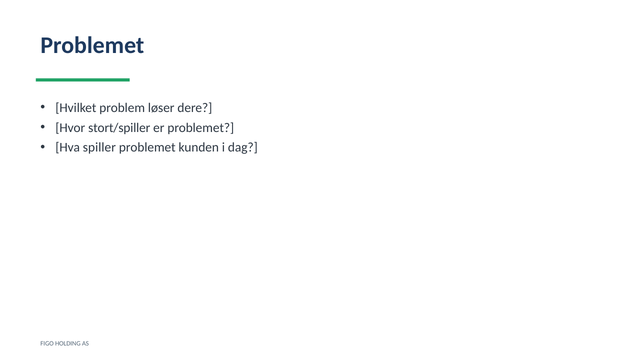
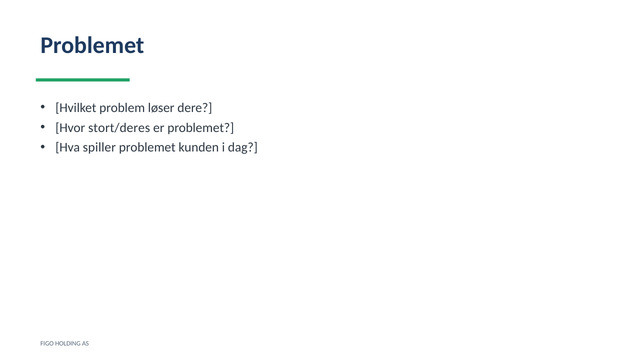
stort/spiller: stort/spiller -> stort/deres (119, 128)
